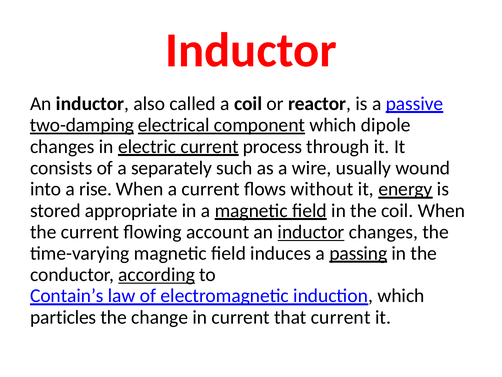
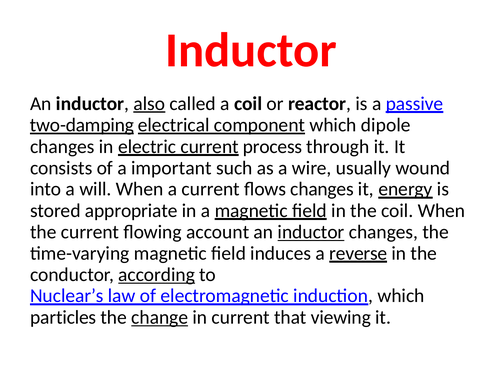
also underline: none -> present (149, 103)
separately: separately -> important (171, 168)
rise: rise -> will (95, 189)
flows without: without -> changes (322, 189)
passing: passing -> reverse (358, 253)
Contain’s: Contain’s -> Nuclear’s (67, 295)
change underline: none -> present (160, 317)
that current: current -> viewing (341, 317)
